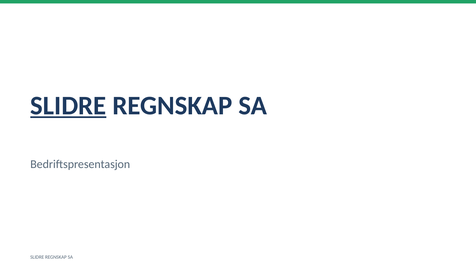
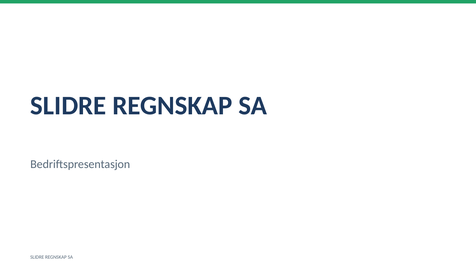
SLIDRE underline: present -> none (68, 106)
